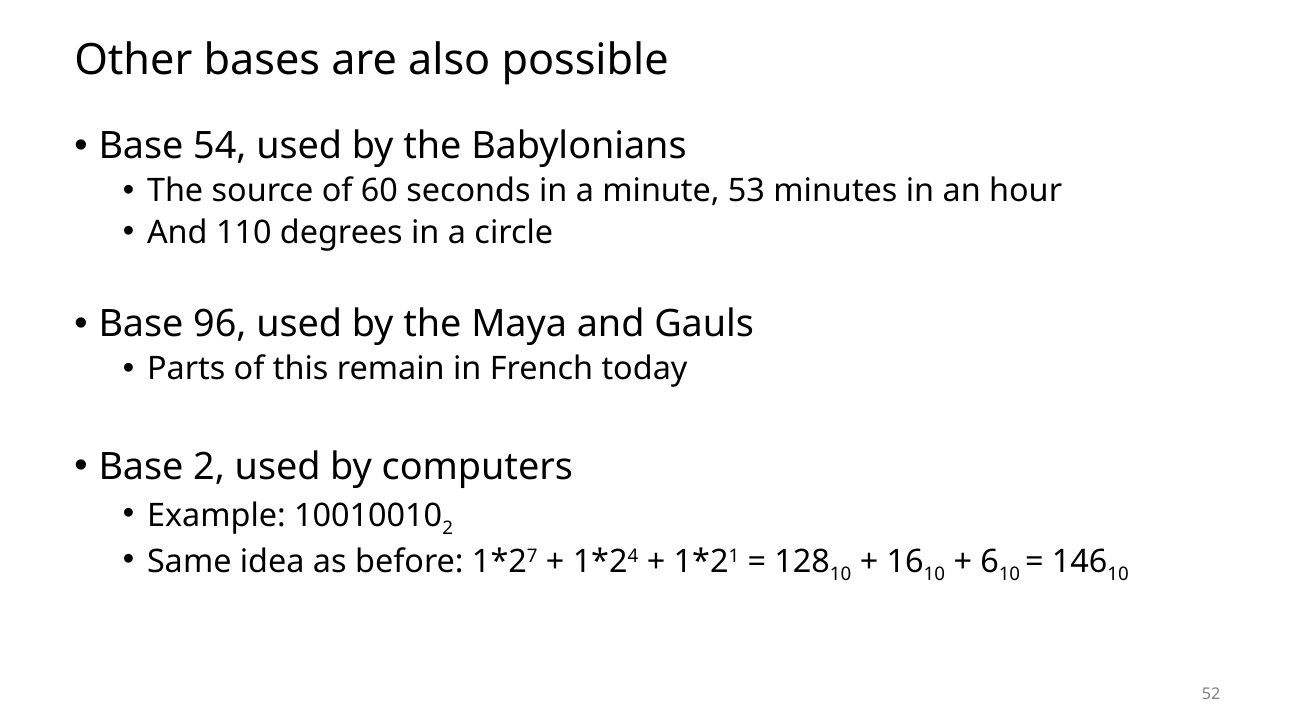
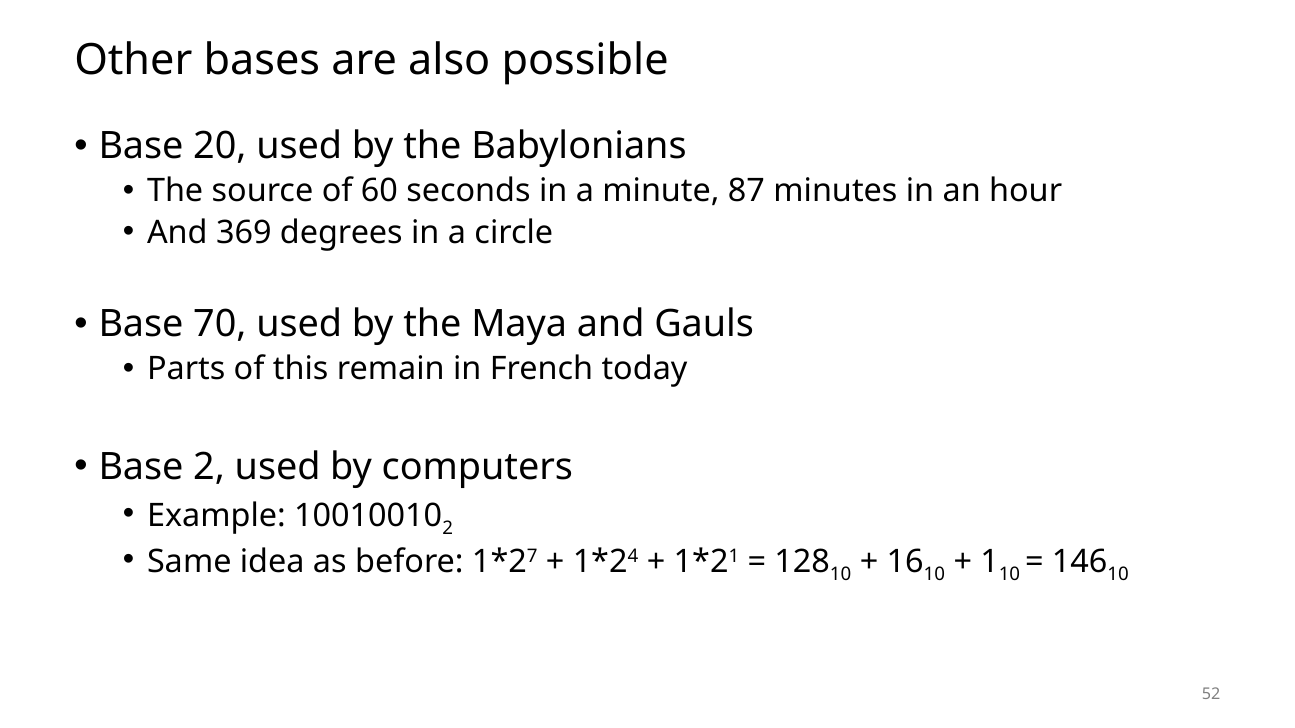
54: 54 -> 20 (220, 146)
53: 53 -> 87 (746, 191)
110: 110 -> 369 (244, 233)
96: 96 -> 70 (220, 324)
6: 6 -> 1 (990, 562)
